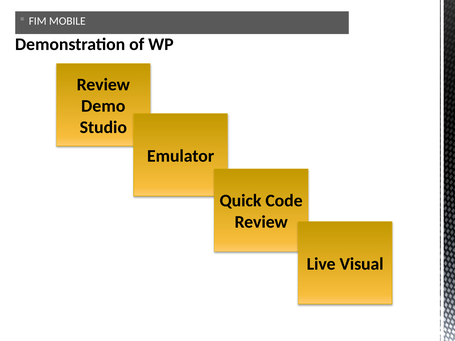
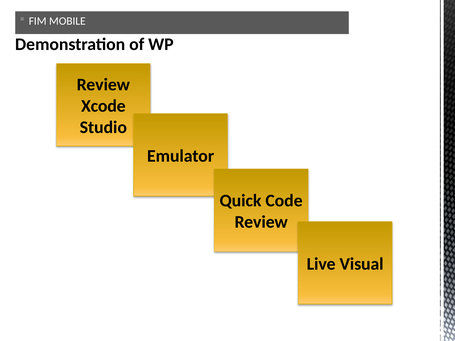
Demo: Demo -> Xcode (103, 106)
